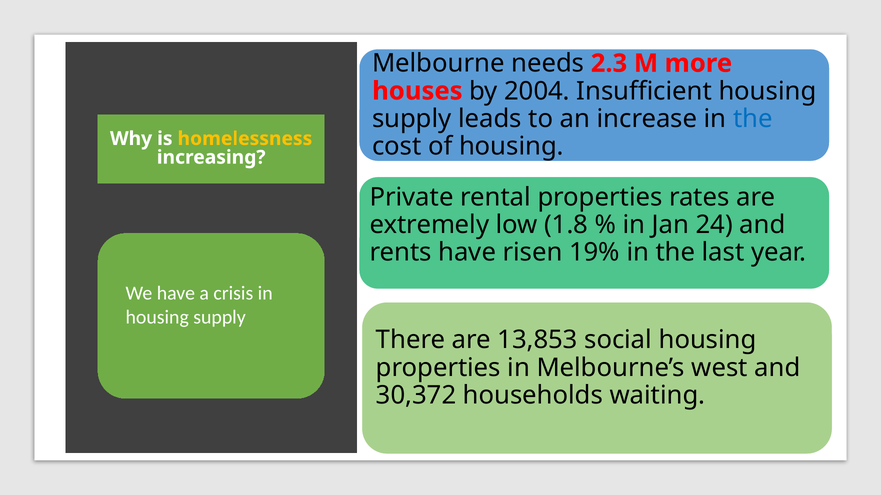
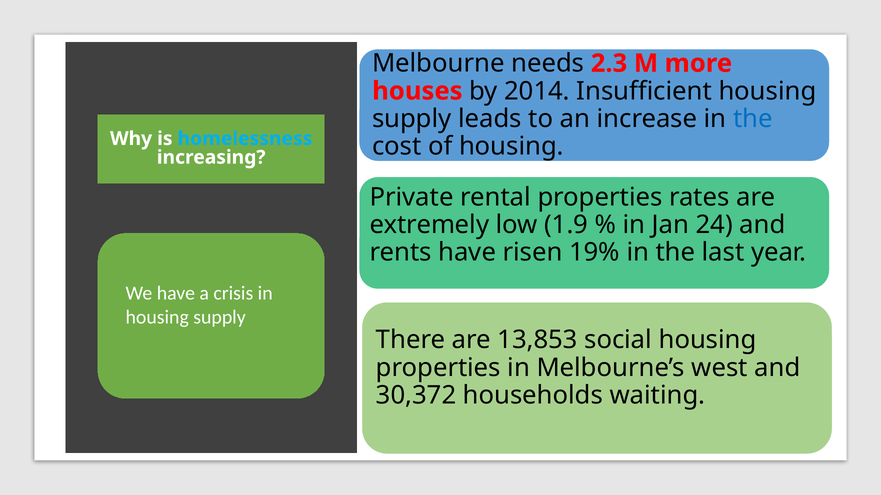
2004: 2004 -> 2014 (537, 91)
homelessness colour: yellow -> light blue (245, 139)
1.8: 1.8 -> 1.9 (566, 225)
